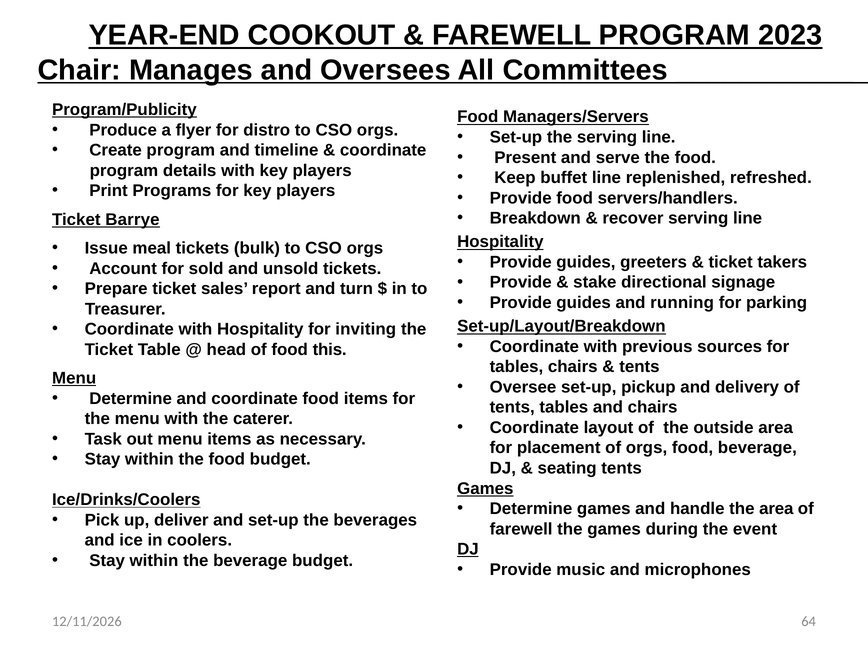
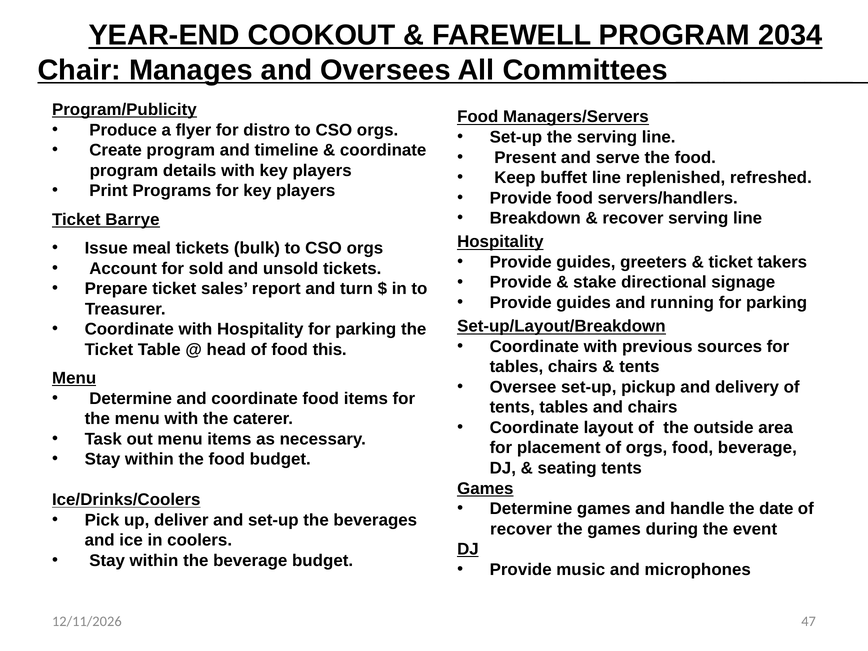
2023: 2023 -> 2034 (790, 35)
Hospitality for inviting: inviting -> parking (366, 329)
the area: area -> date (776, 509)
farewell: farewell -> recover (521, 529)
64: 64 -> 47 (809, 622)
